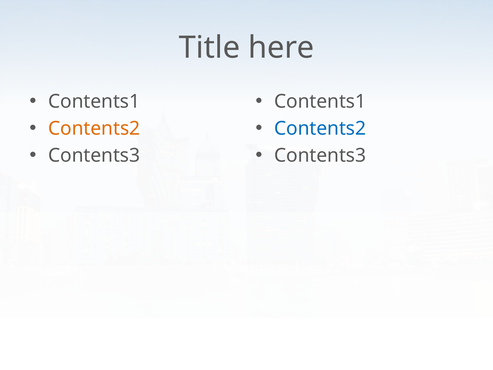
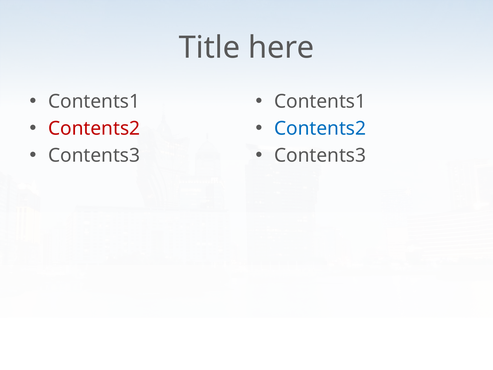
Contents2 colour: orange -> red (94, 128)
